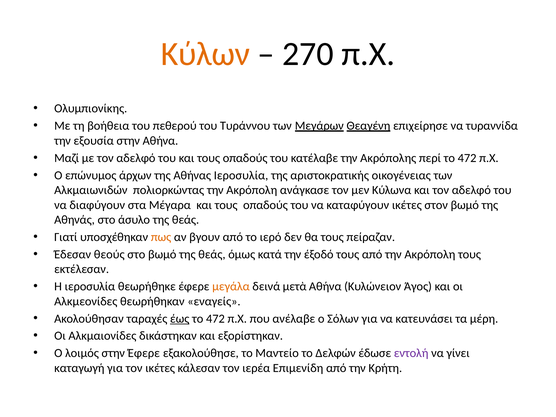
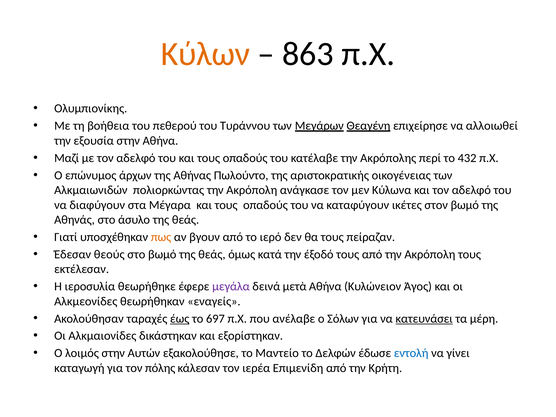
270: 270 -> 863 (308, 54)
τυραννίδα: τυραννίδα -> αλλοιωθεί (492, 126)
περί το 472: 472 -> 432 (467, 158)
Αθήνας Ιεροσυλία: Ιεροσυλία -> Πωλούντο (241, 175)
μεγάλα colour: orange -> purple (231, 286)
472: 472 -> 697 (215, 319)
κατευνάσει underline: none -> present (424, 319)
στην Έφερε: Έφερε -> Αυτών (144, 353)
εντολή colour: purple -> blue (411, 353)
τον ικέτες: ικέτες -> πόλης (160, 368)
